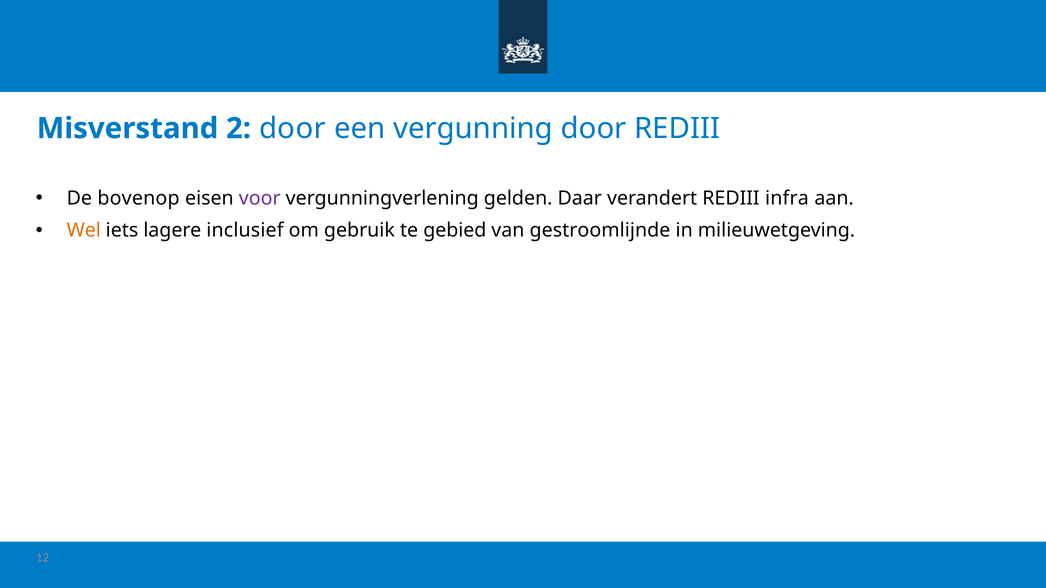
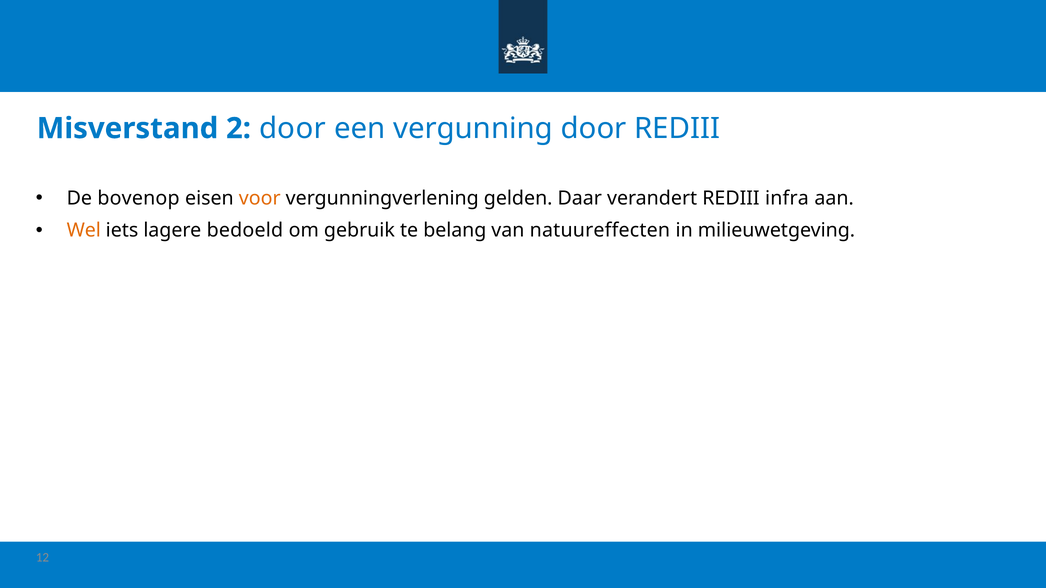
voor colour: purple -> orange (260, 198)
inclusief: inclusief -> bedoeld (245, 230)
gebied: gebied -> belang (455, 230)
gestroomlijnde: gestroomlijnde -> natuureffecten (600, 230)
